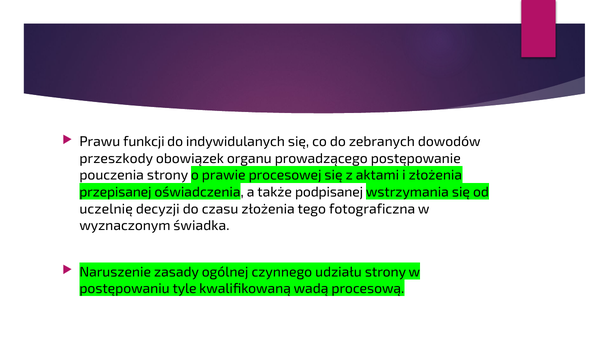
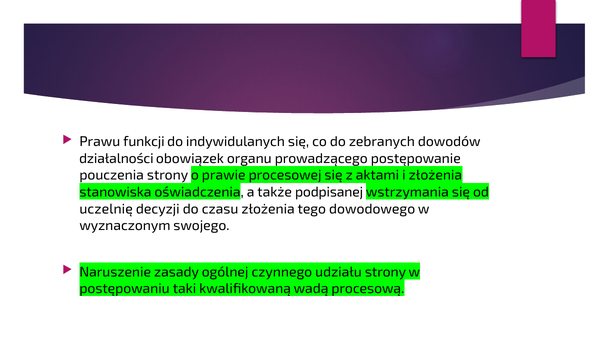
przeszkody: przeszkody -> działalności (116, 158)
przepisanej: przepisanej -> stanowiska (115, 192)
fotograficzna: fotograficzna -> dowodowego (372, 209)
świadka: świadka -> swojego (201, 225)
tyle: tyle -> taki (185, 288)
